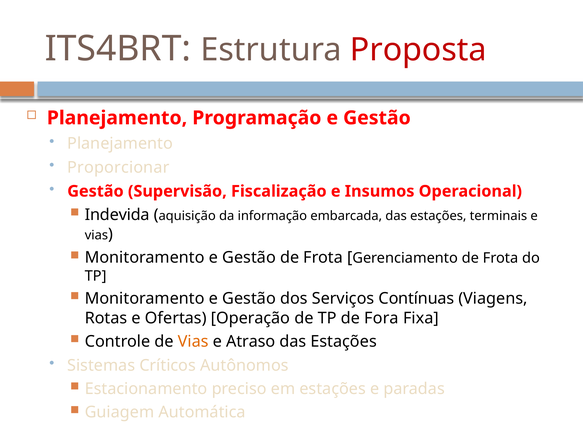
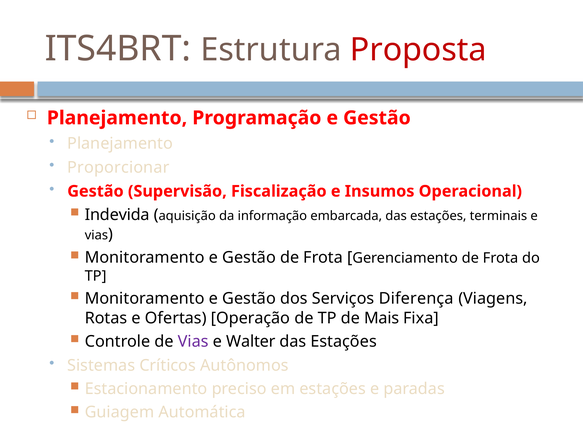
Contínuas: Contínuas -> Diferença (416, 299)
Fora: Fora -> Mais (382, 318)
Vias colour: orange -> purple (193, 342)
Atraso: Atraso -> Walter (251, 342)
